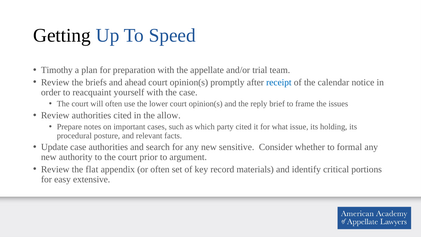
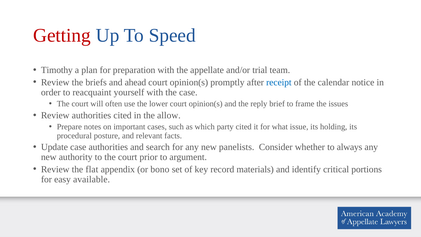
Getting colour: black -> red (62, 35)
sensitive: sensitive -> panelists (237, 147)
formal: formal -> always (350, 147)
or often: often -> bono (160, 169)
extensive: extensive -> available (92, 179)
